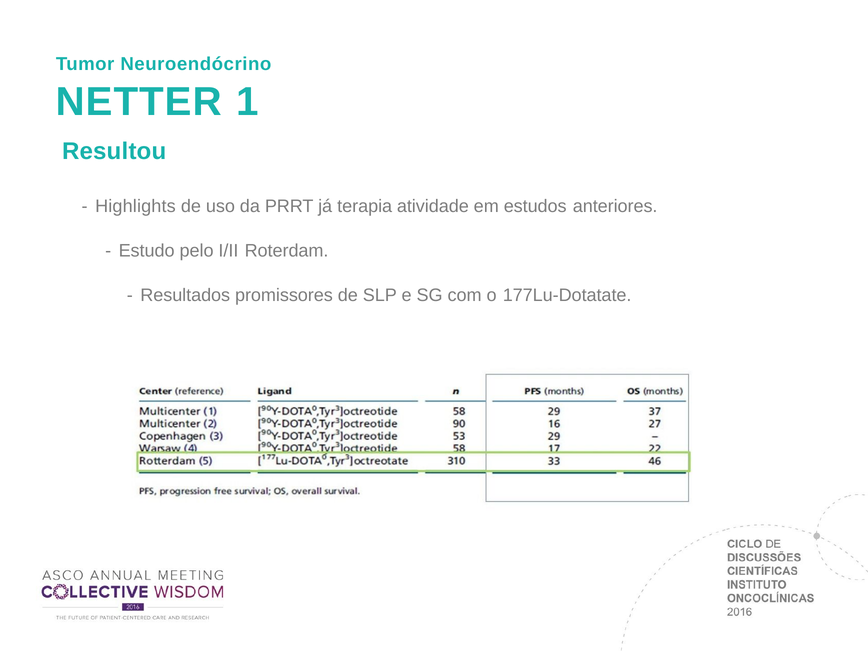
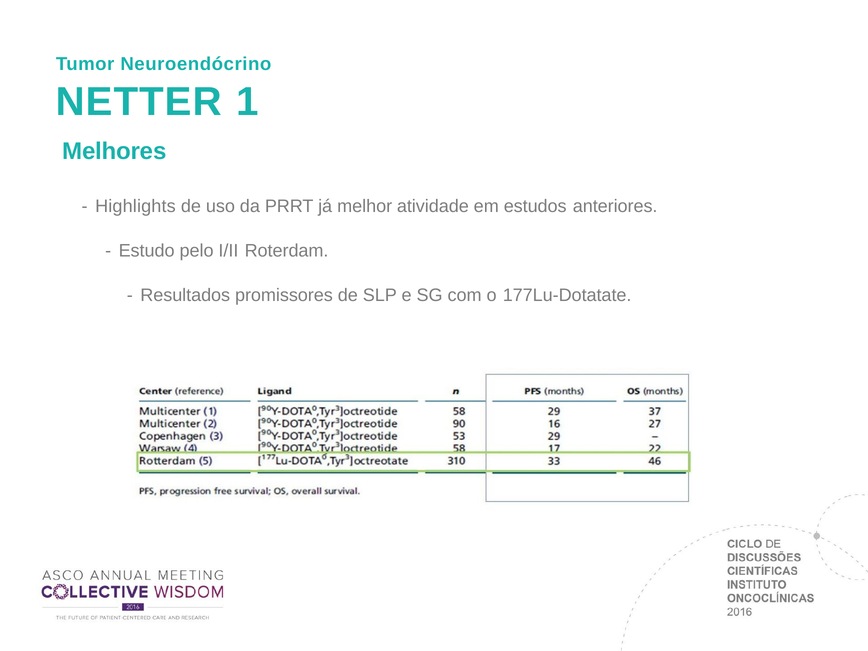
Resultou: Resultou -> Melhores (114, 151)
terapia: terapia -> melhor (365, 206)
